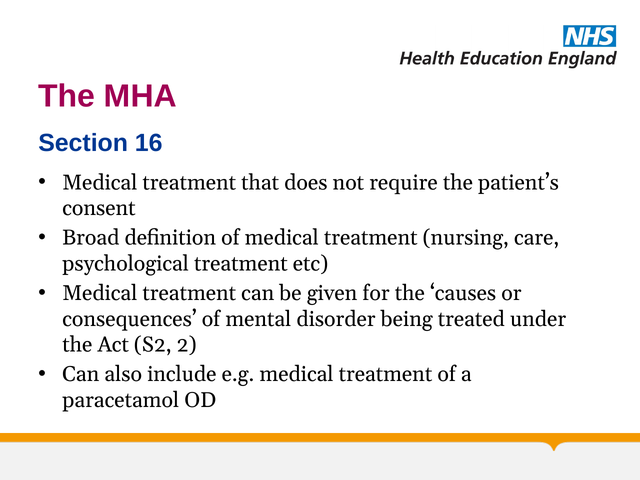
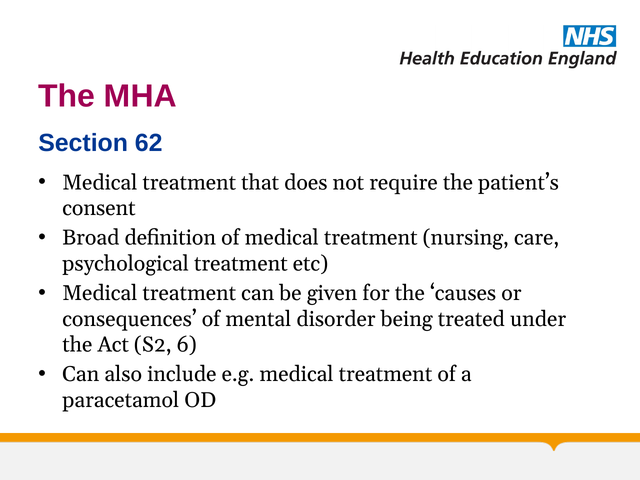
16: 16 -> 62 (149, 143)
2: 2 -> 6 (187, 345)
